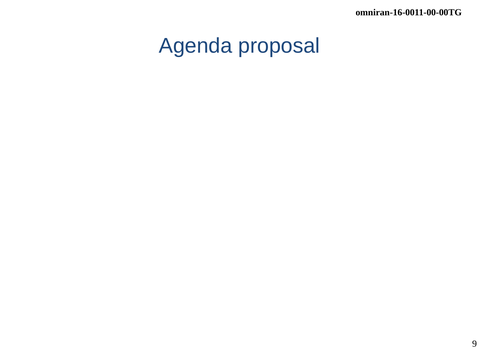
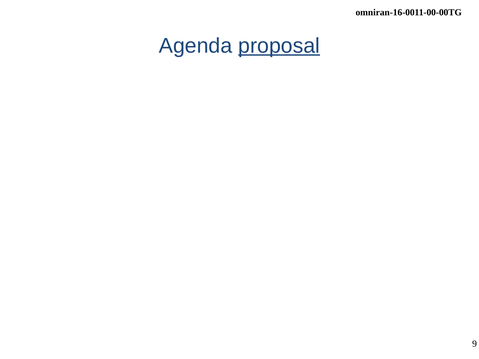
proposal underline: none -> present (279, 46)
